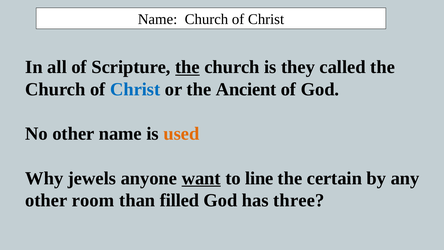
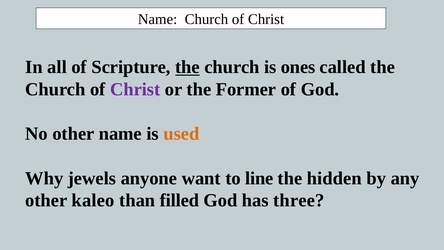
they: they -> ones (298, 67)
Christ colour: blue -> purple (135, 89)
Ancient: Ancient -> Former (246, 89)
want underline: present -> none (201, 178)
certain: certain -> hidden (334, 178)
room: room -> kaleo (93, 200)
